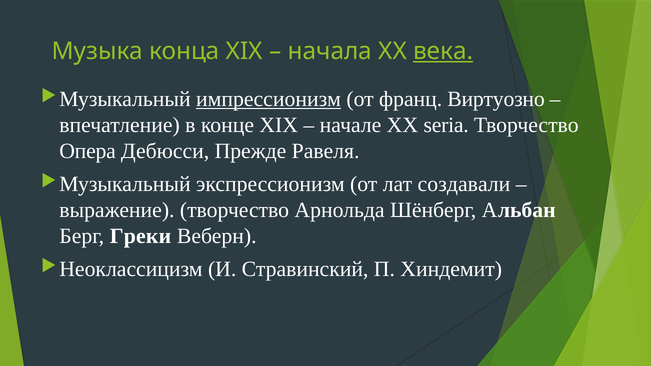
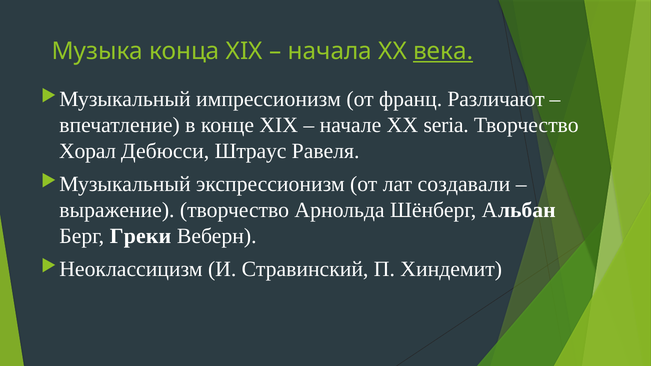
импрессионизм underline: present -> none (269, 99)
Виртуозно: Виртуозно -> Различают (496, 99)
Опера: Опера -> Хорал (88, 151)
Прежде: Прежде -> Штраус (251, 151)
